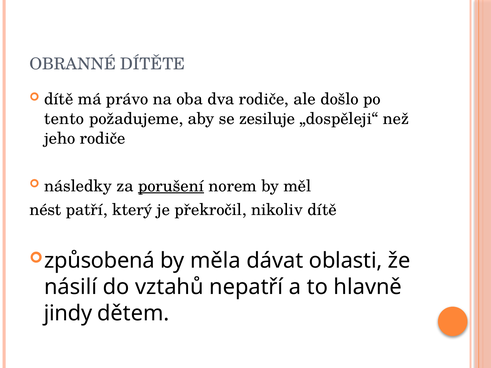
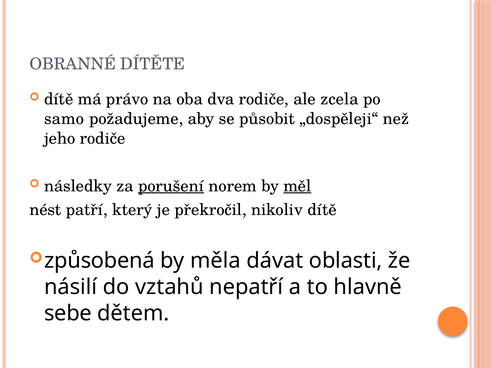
došlo: došlo -> zcela (339, 99)
tento: tento -> samo (64, 119)
zesiluje: zesiluje -> působit (267, 119)
měl underline: none -> present (297, 186)
jindy: jindy -> sebe (68, 313)
